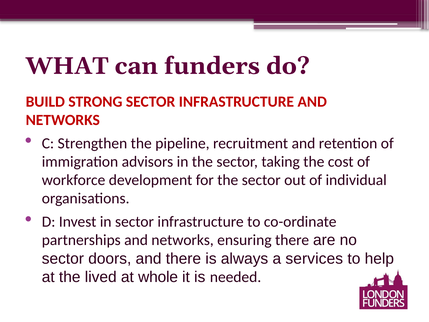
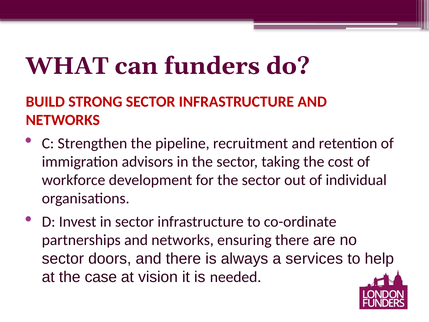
lived: lived -> case (101, 277)
whole: whole -> vision (158, 277)
